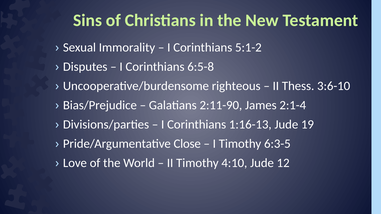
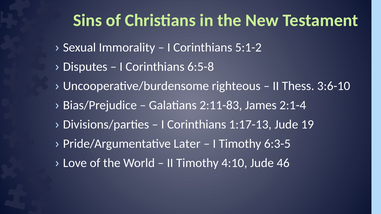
2:11-90: 2:11-90 -> 2:11-83 (221, 105)
1:16-13: 1:16-13 -> 1:17-13 (250, 125)
Close: Close -> Later (187, 144)
12: 12 -> 46 (283, 163)
